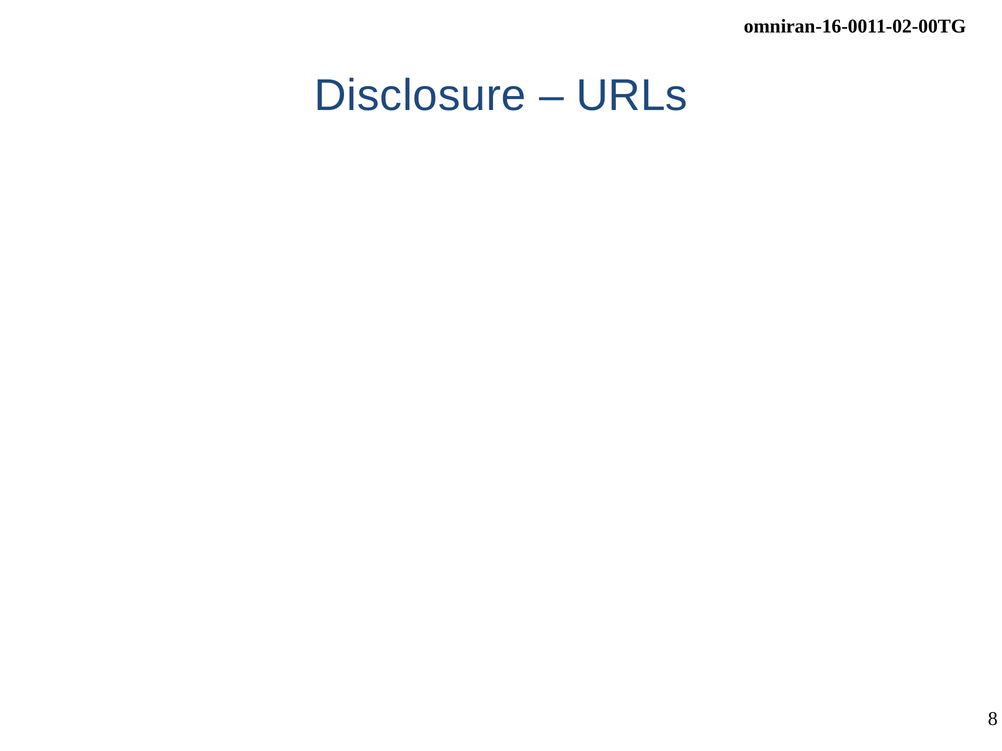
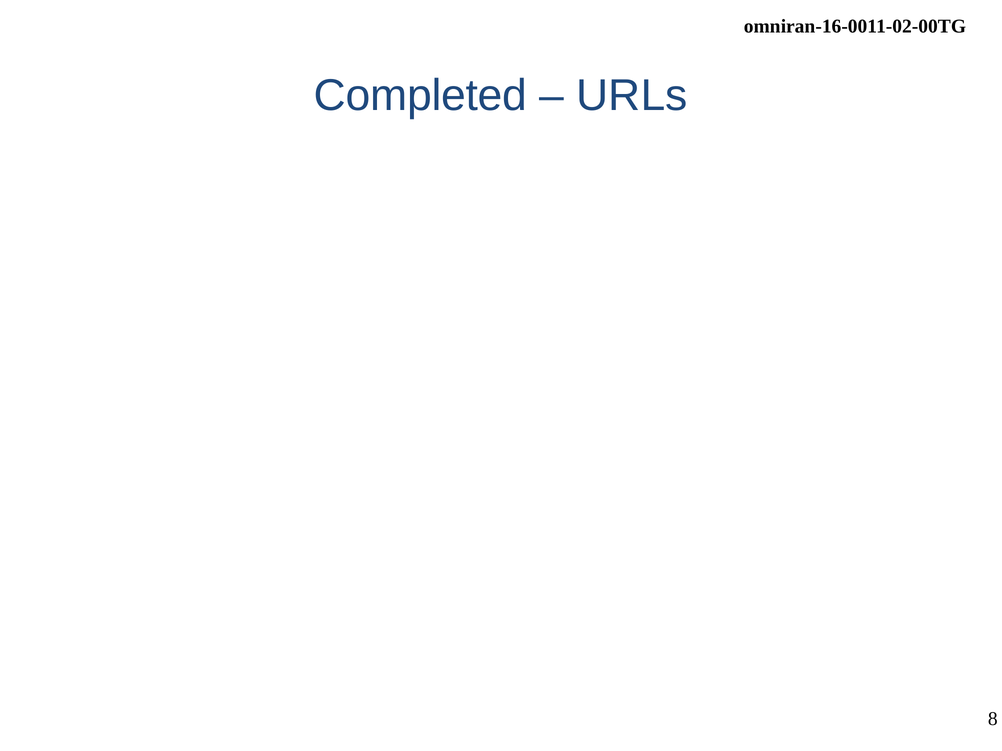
Disclosure: Disclosure -> Completed (420, 96)
